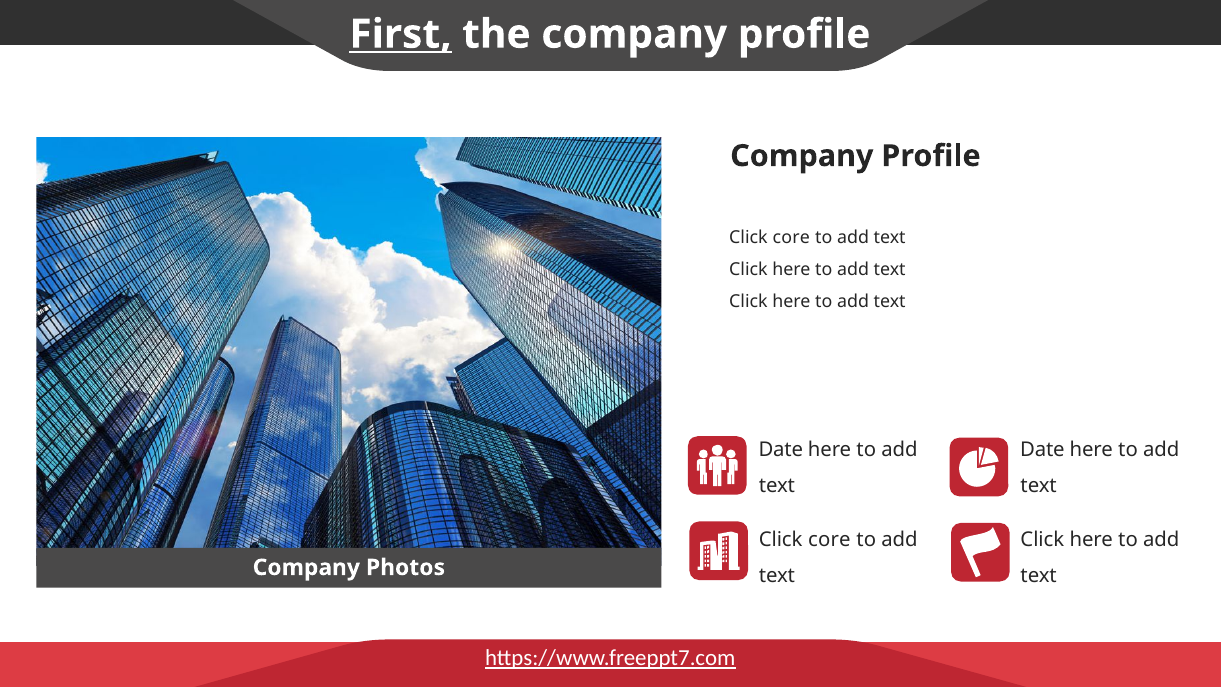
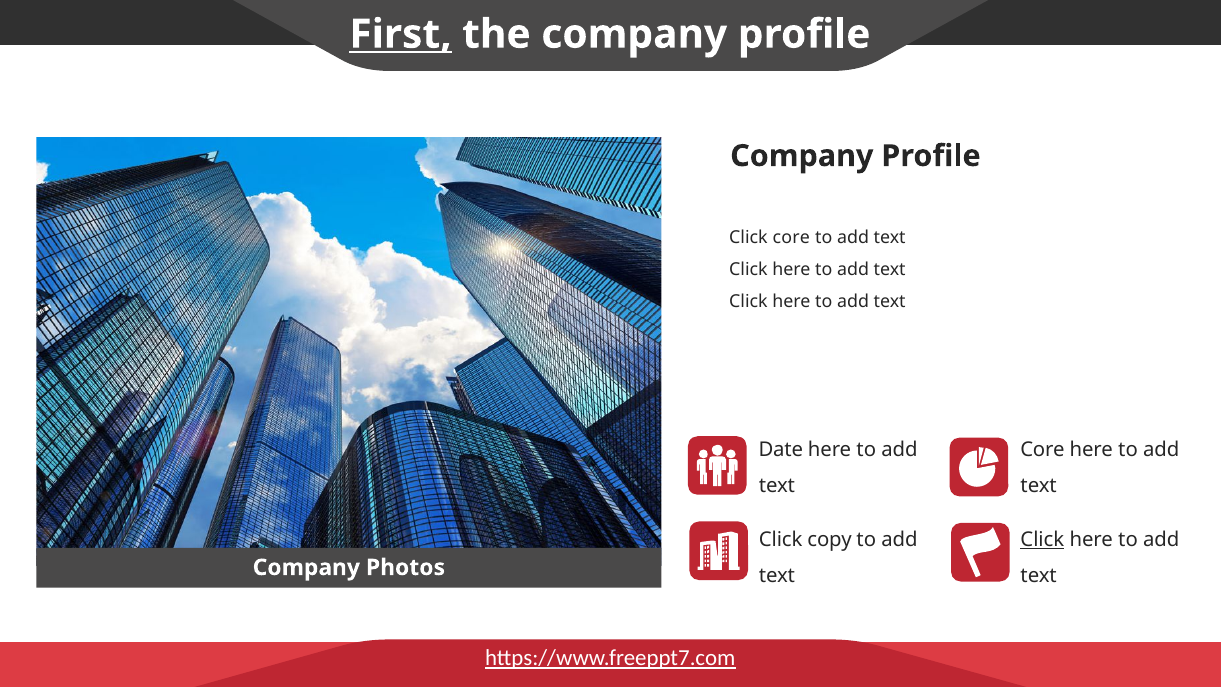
Date: Date -> Core (1042, 449)
core: core -> copy (830, 540)
Click underline: none -> present (1042, 540)
